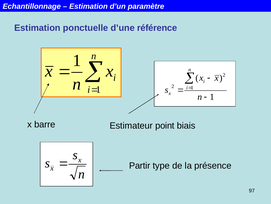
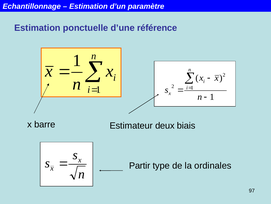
point: point -> deux (165, 125)
présence: présence -> ordinales (213, 165)
